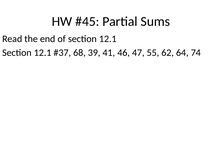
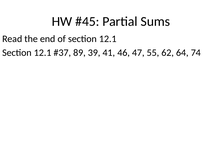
68: 68 -> 89 (79, 53)
